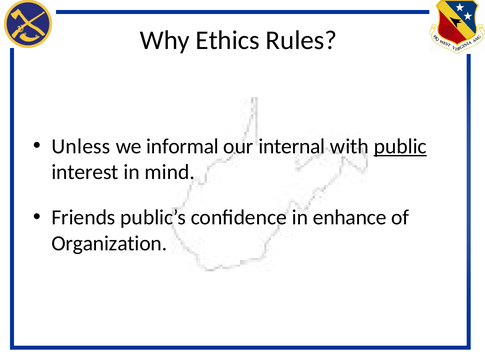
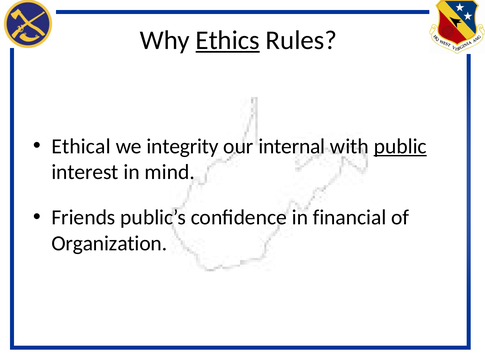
Ethics underline: none -> present (228, 40)
Unless: Unless -> Ethical (81, 146)
informal: informal -> integrity (183, 146)
enhance: enhance -> financial (350, 217)
